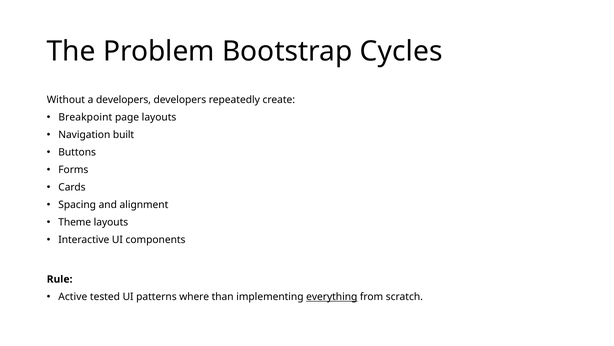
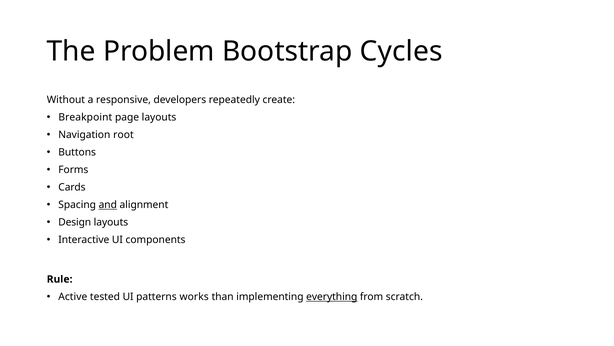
a developers: developers -> responsive (123, 100)
built: built -> root (123, 135)
and underline: none -> present (108, 204)
Theme: Theme -> Design (75, 222)
where: where -> works (194, 296)
